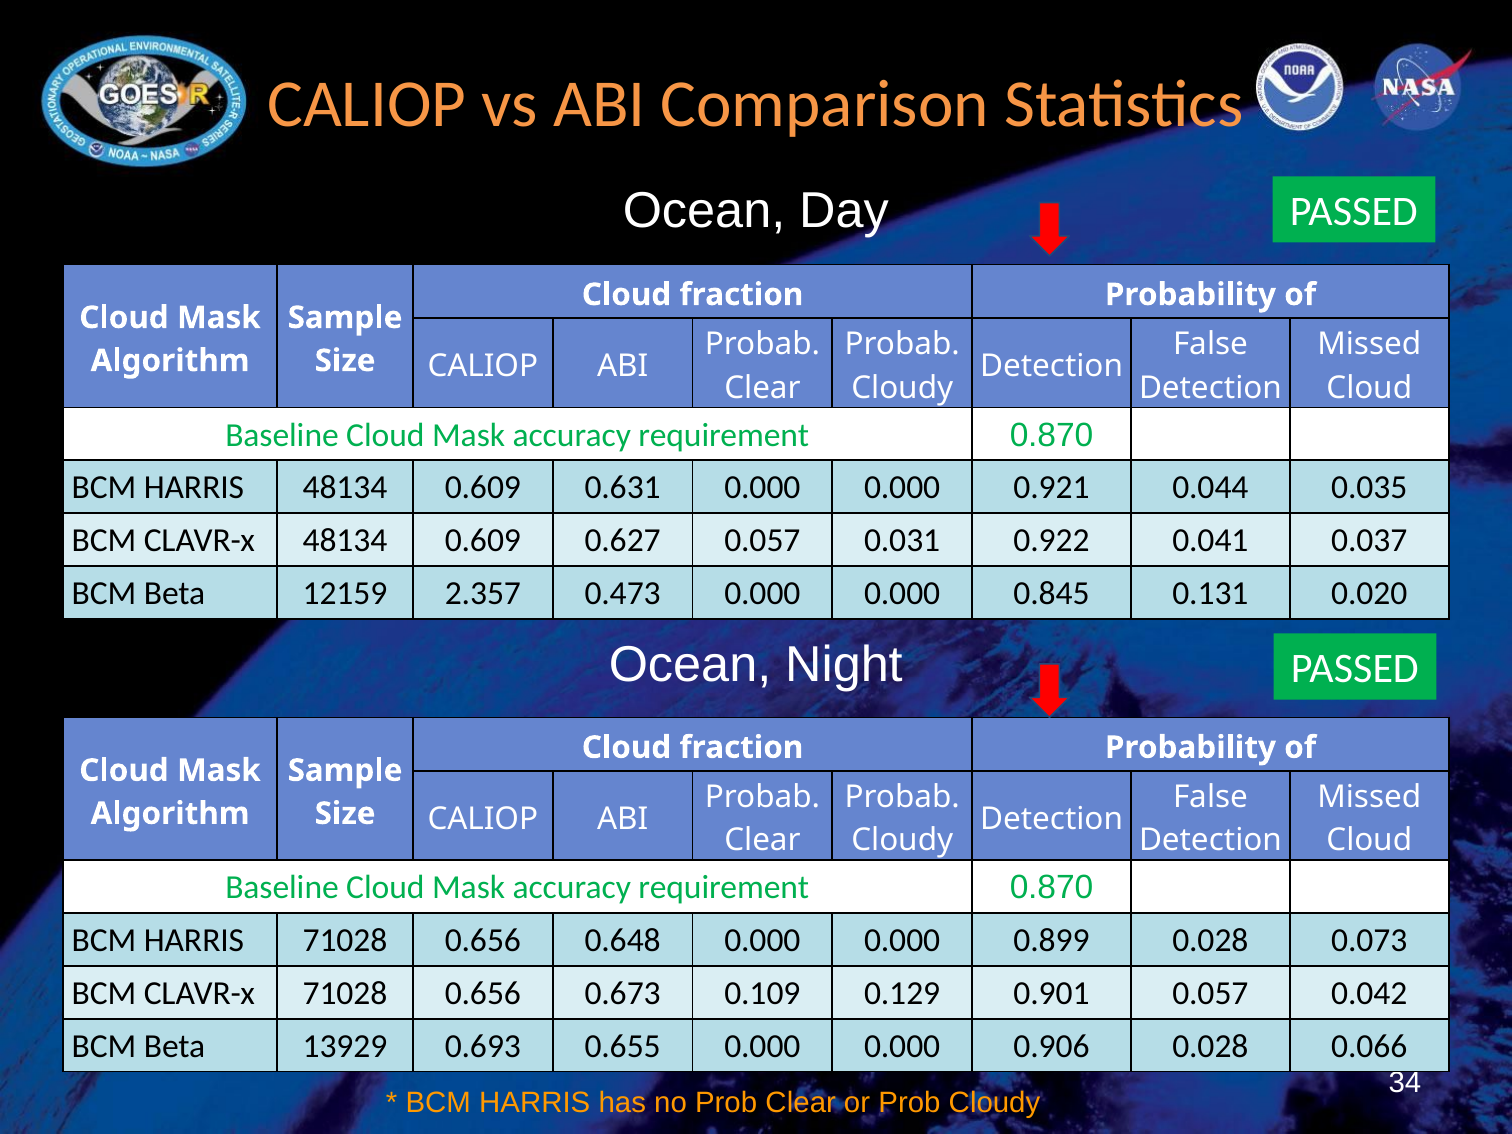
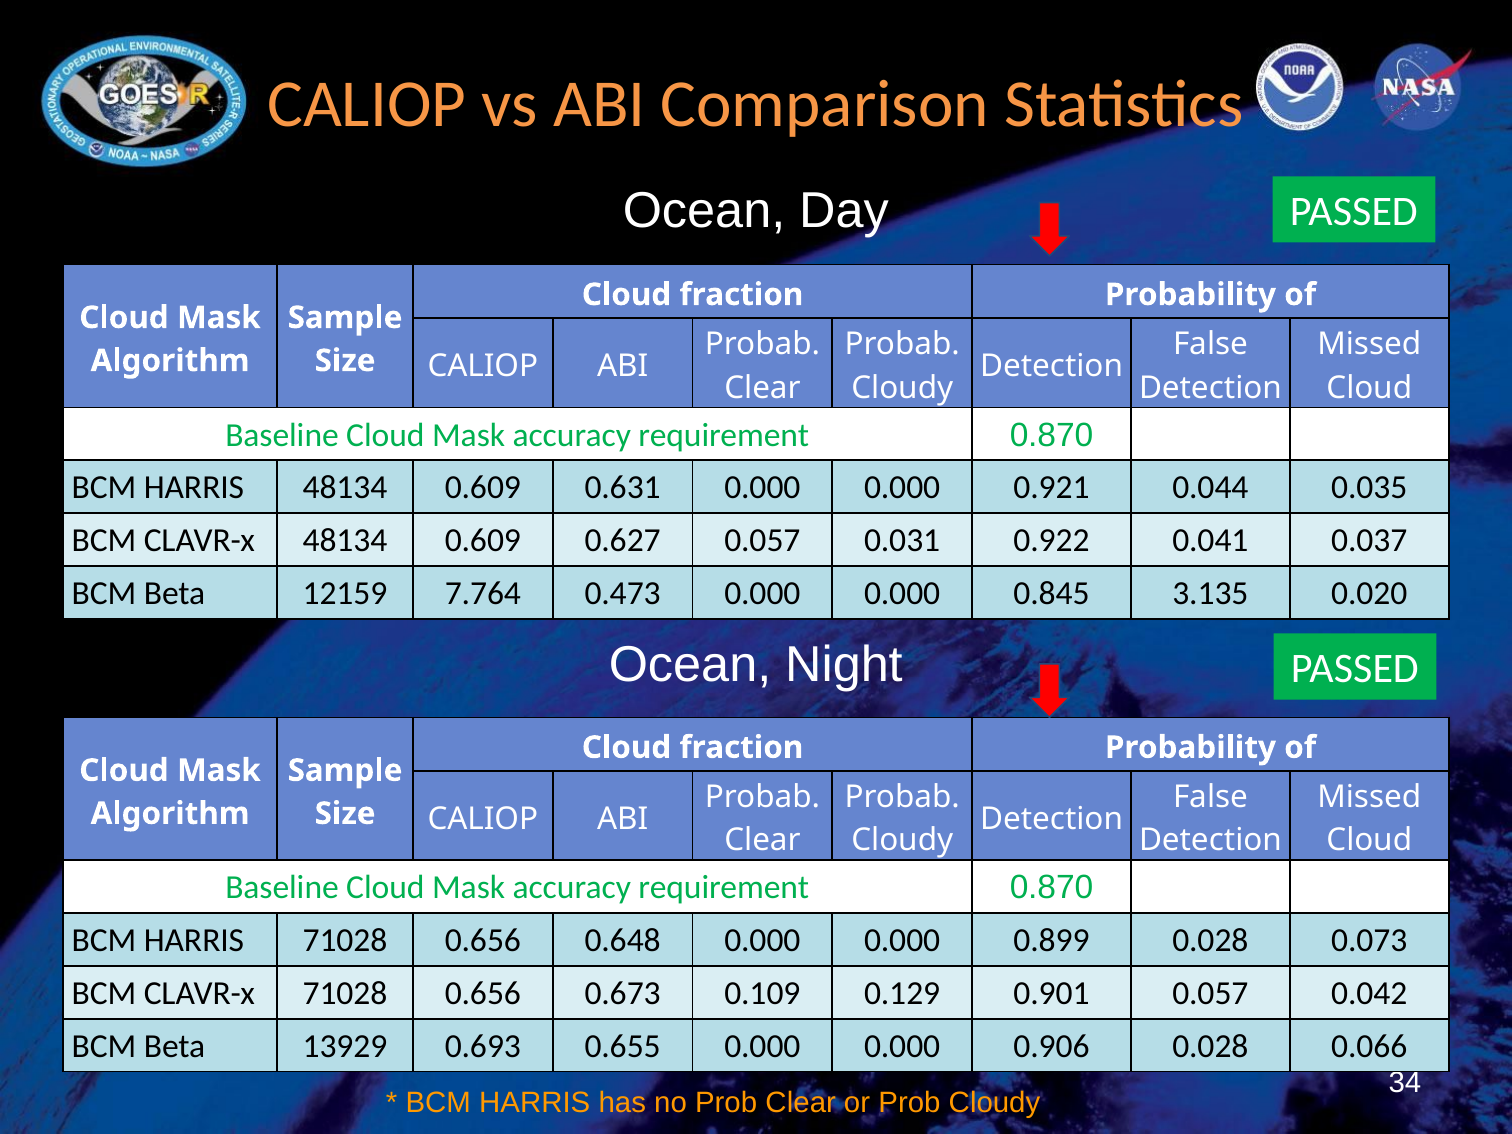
2.357: 2.357 -> 7.764 (483, 593)
0.131: 0.131 -> 3.135 (1210, 593)
